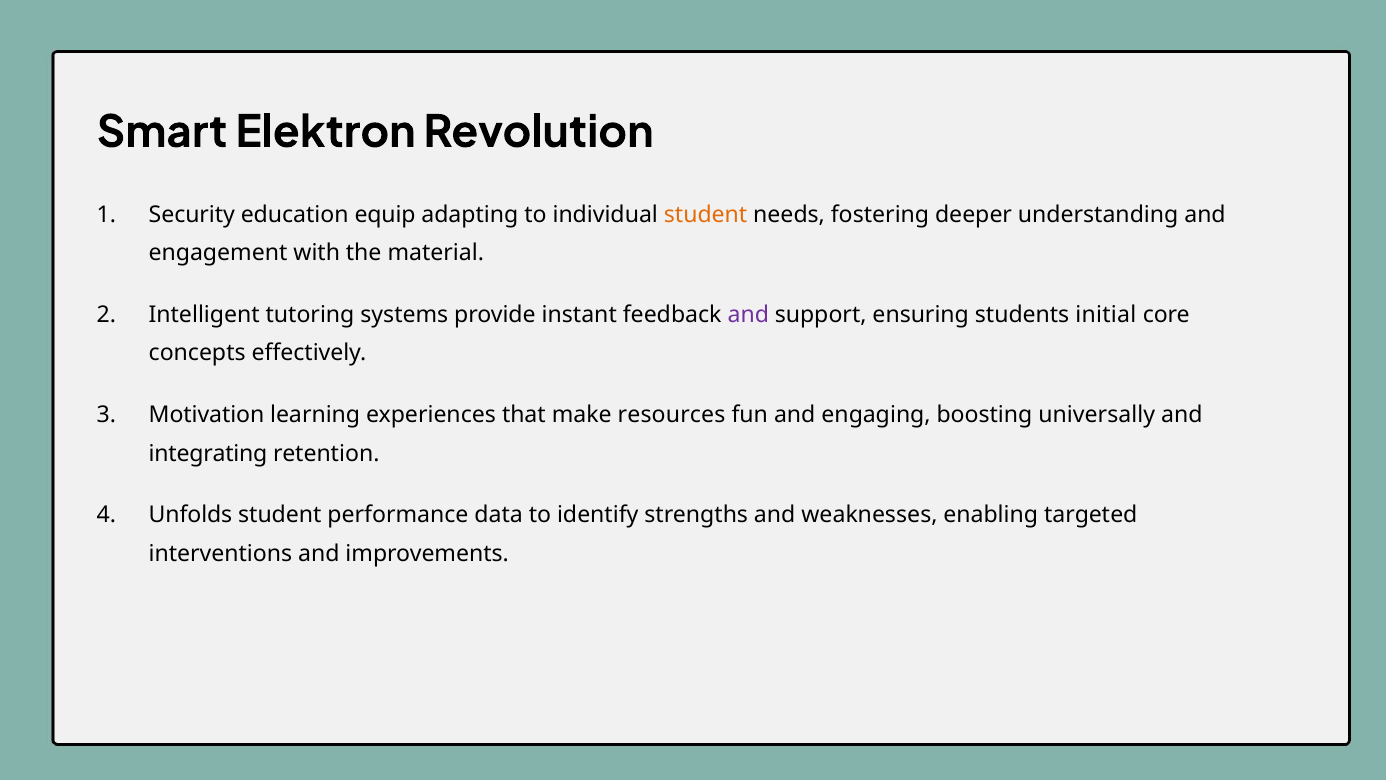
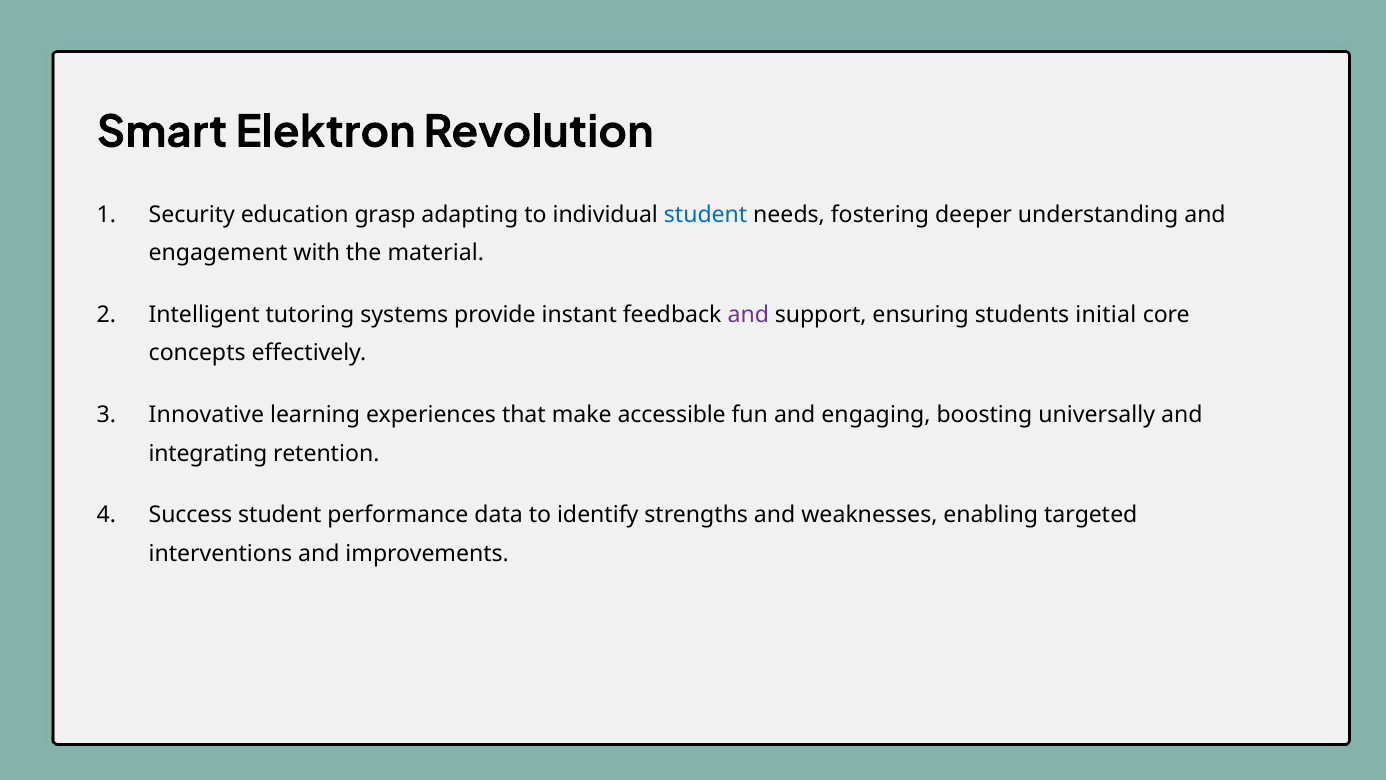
equip: equip -> grasp (385, 214)
student colour: orange -> blue (706, 214)
Motivation: Motivation -> Innovative (206, 415)
resources: resources -> accessible (672, 415)
Unfolds: Unfolds -> Success (190, 515)
